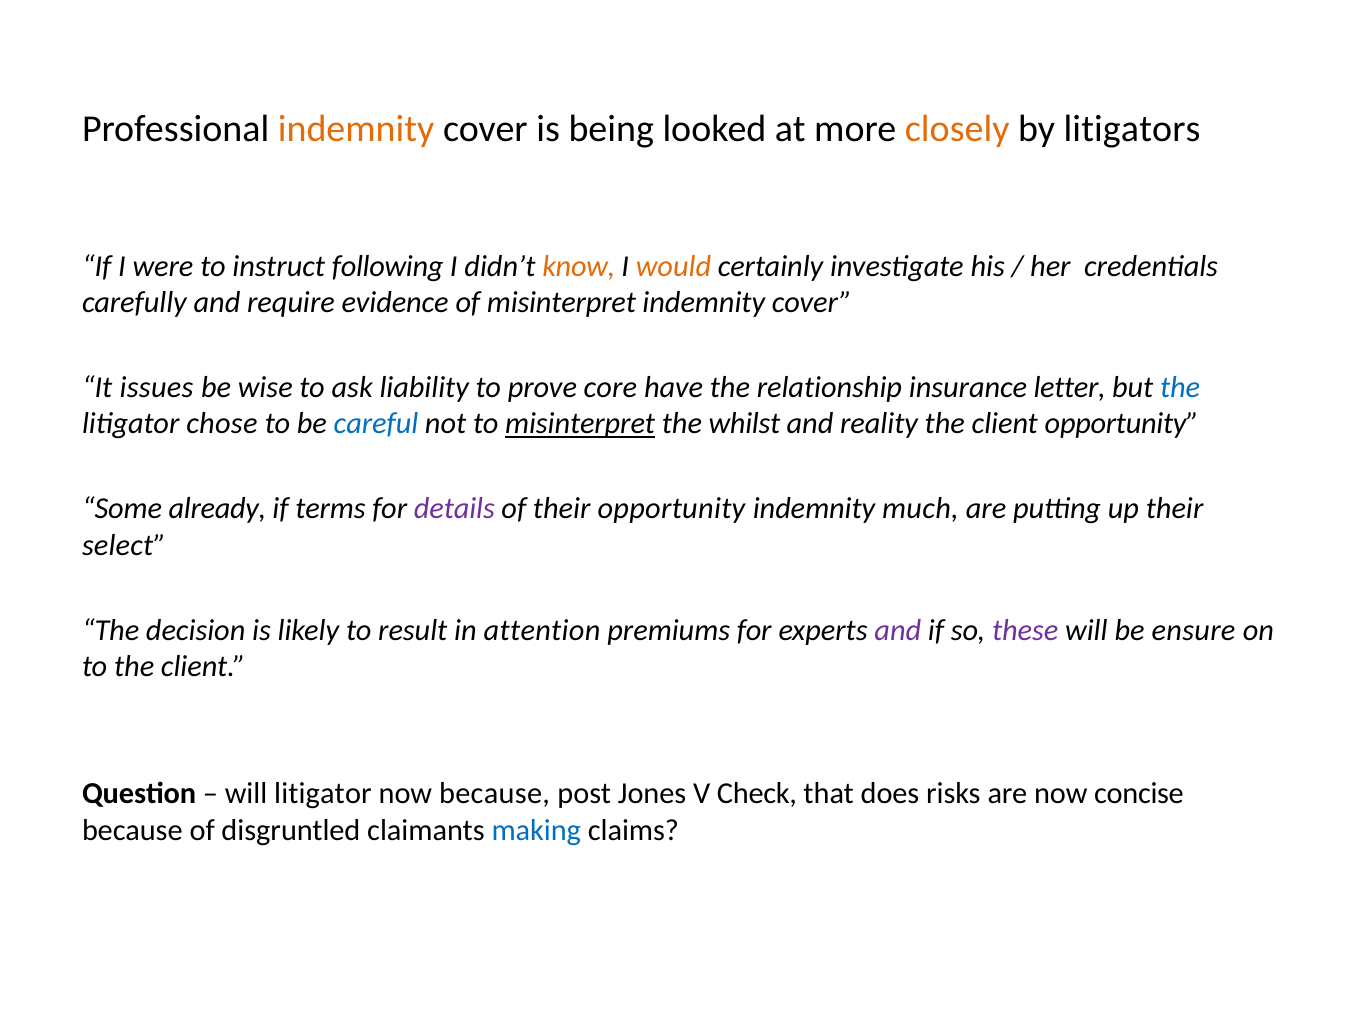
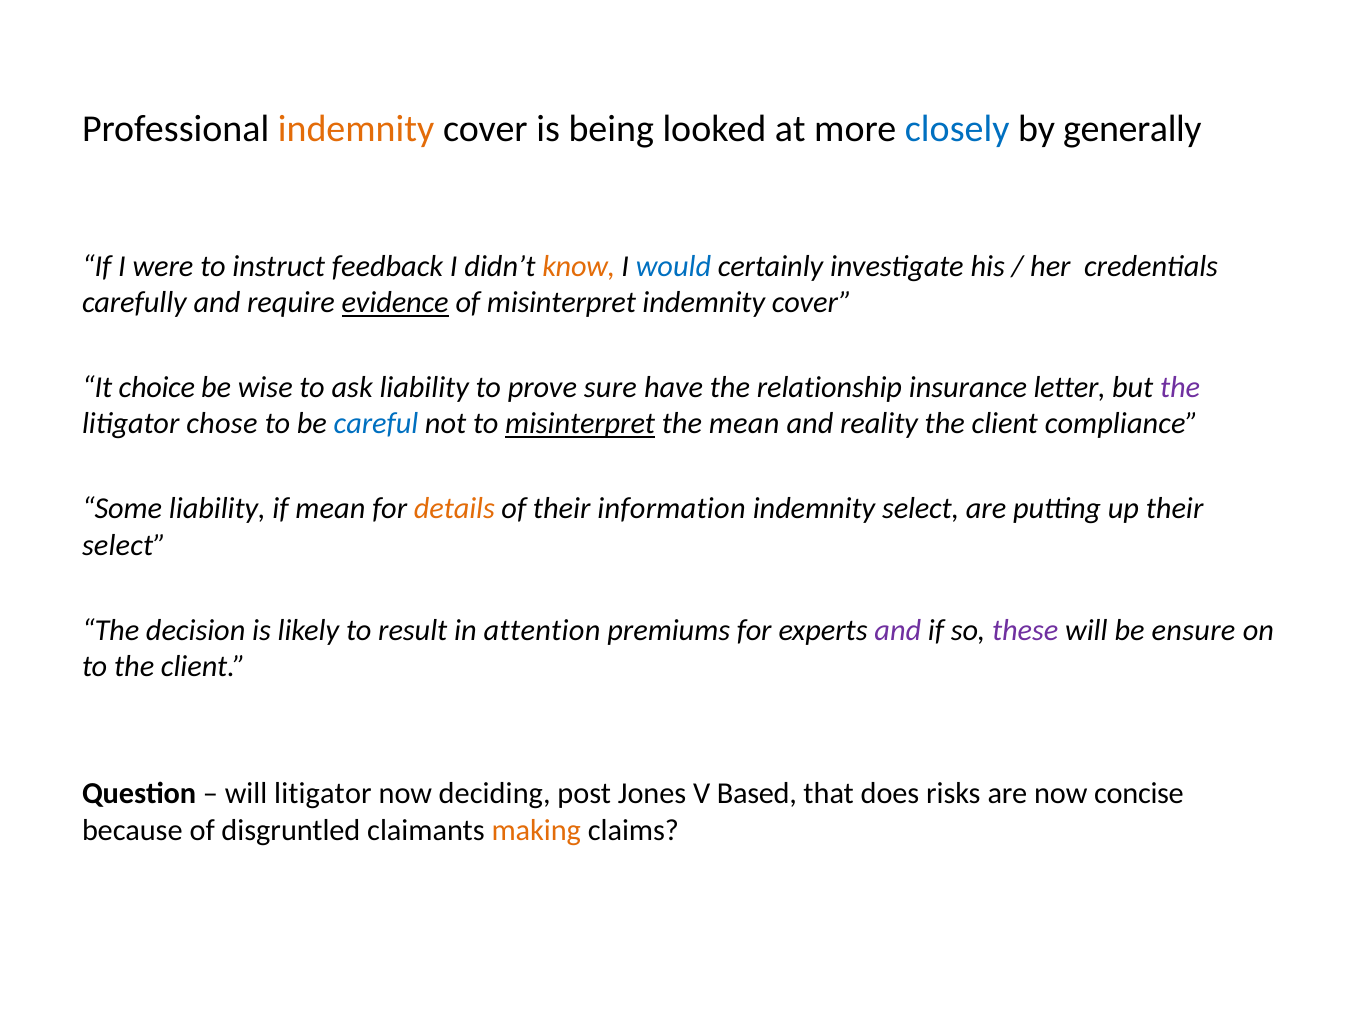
closely colour: orange -> blue (957, 129)
litigators: litigators -> generally (1132, 129)
following: following -> feedback (388, 266)
would colour: orange -> blue (673, 266)
evidence underline: none -> present (395, 303)
issues: issues -> choice (157, 388)
core: core -> sure (610, 388)
the colour: blue -> purple (1180, 388)
the whilst: whilst -> mean (744, 424)
client opportunity: opportunity -> compliance (1122, 424)
Some already: already -> liability (217, 509)
if terms: terms -> mean (330, 509)
details colour: purple -> orange (454, 509)
their opportunity: opportunity -> information (671, 509)
indemnity much: much -> select (921, 509)
now because: because -> deciding (495, 794)
Check: Check -> Based (757, 794)
making colour: blue -> orange (536, 830)
